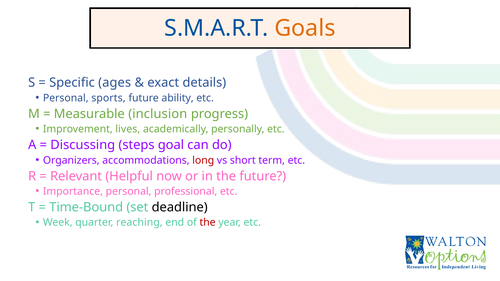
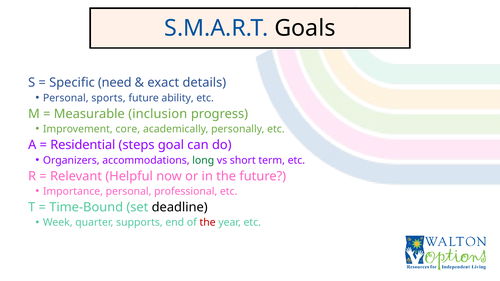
Goals colour: orange -> black (305, 28)
ages: ages -> need (115, 83)
lives: lives -> core (128, 129)
Discussing: Discussing -> Residential (83, 145)
long colour: red -> green (203, 160)
reaching: reaching -> supports (139, 223)
